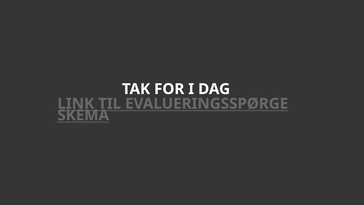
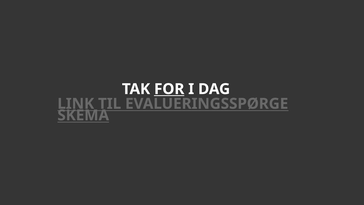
FOR underline: none -> present (169, 89)
